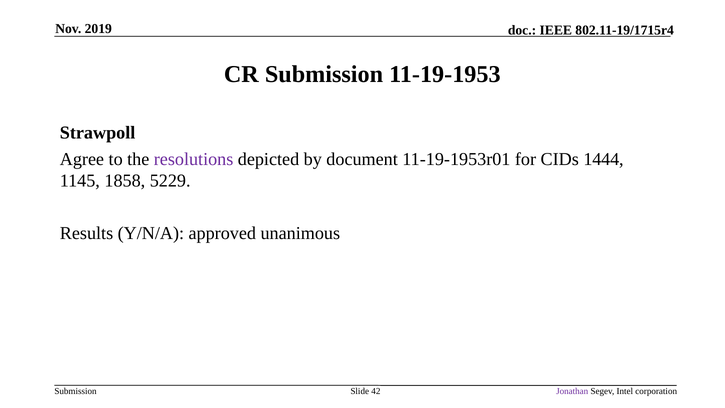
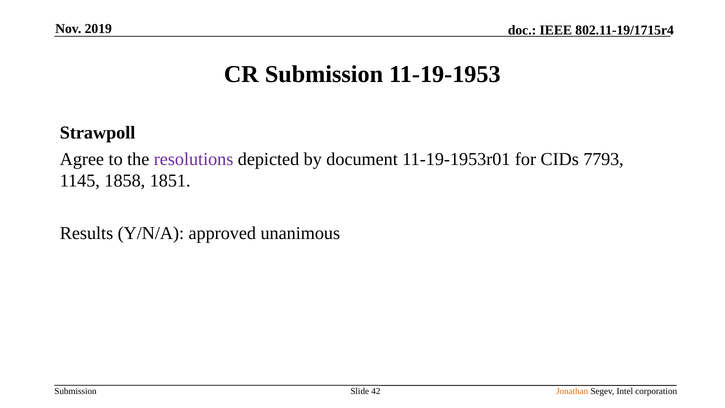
1444: 1444 -> 7793 (603, 159)
5229: 5229 -> 1851 (170, 181)
Jonathan colour: purple -> orange (572, 391)
